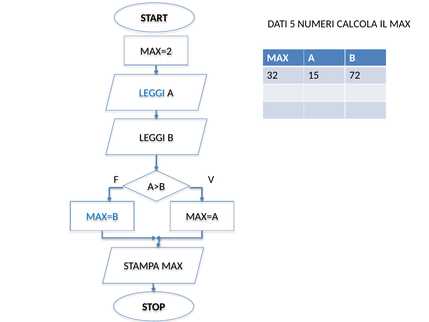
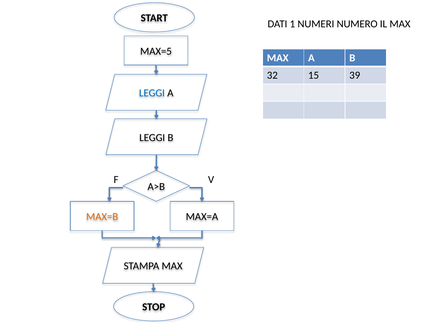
5: 5 -> 1 (292, 24)
CALCOLA: CALCOLA -> NUMERO (357, 24)
MAX=2: MAX=2 -> MAX=5 (156, 51)
72: 72 -> 39 (355, 75)
MAX=B colour: blue -> orange (102, 217)
